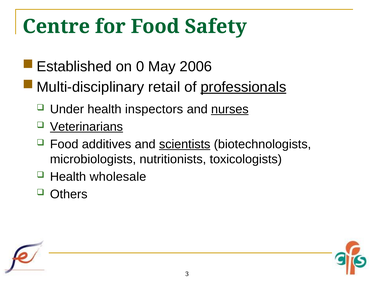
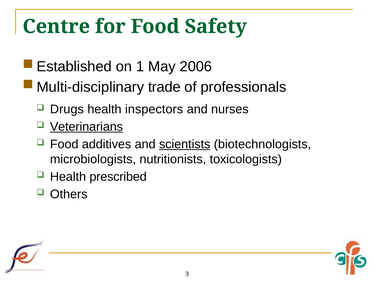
0: 0 -> 1 (140, 67)
retail: retail -> trade (164, 87)
professionals underline: present -> none (243, 87)
Under: Under -> Drugs (67, 109)
nurses underline: present -> none (230, 109)
wholesale: wholesale -> prescribed (118, 177)
